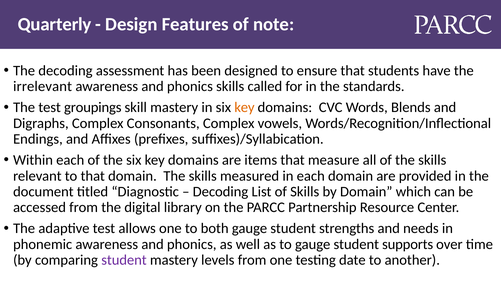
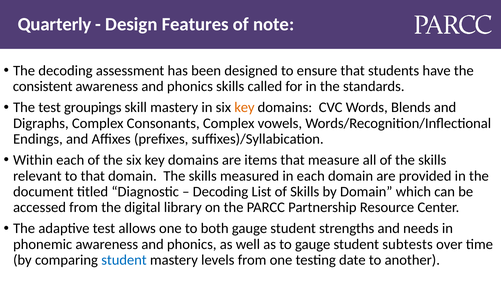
irrelevant: irrelevant -> consistent (43, 86)
supports: supports -> subtests (408, 244)
student colour: purple -> blue (124, 260)
